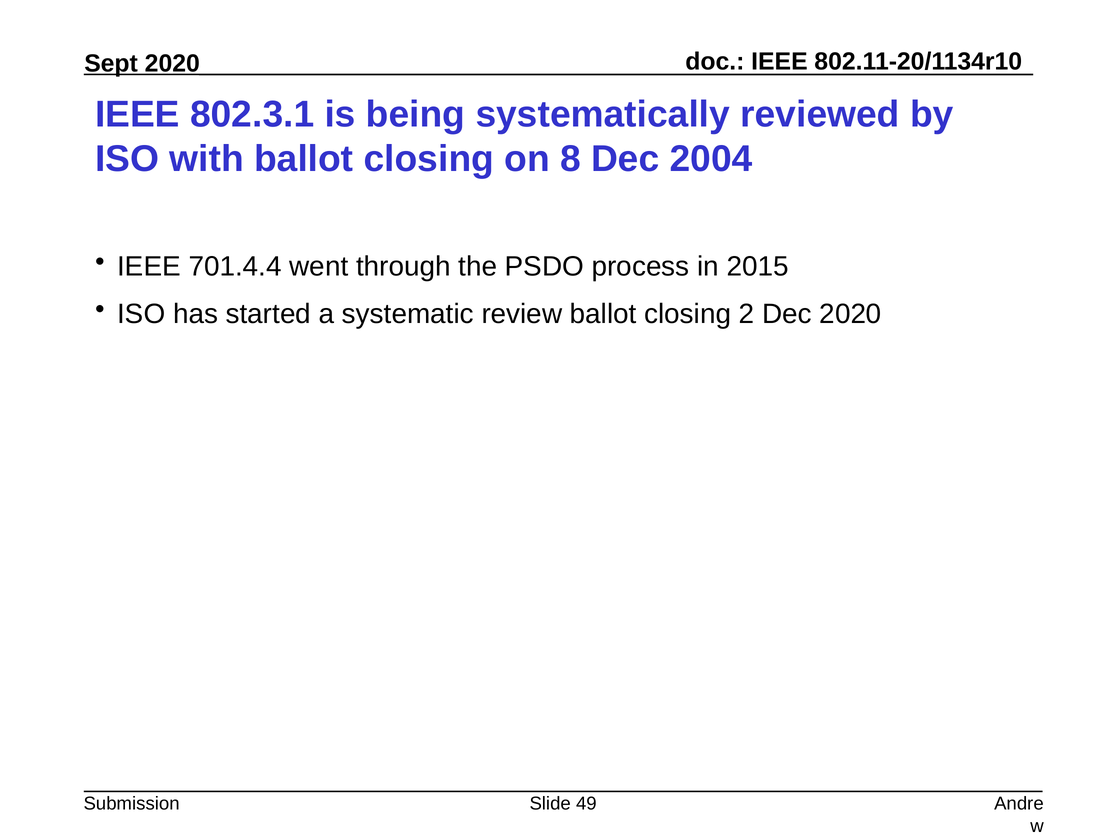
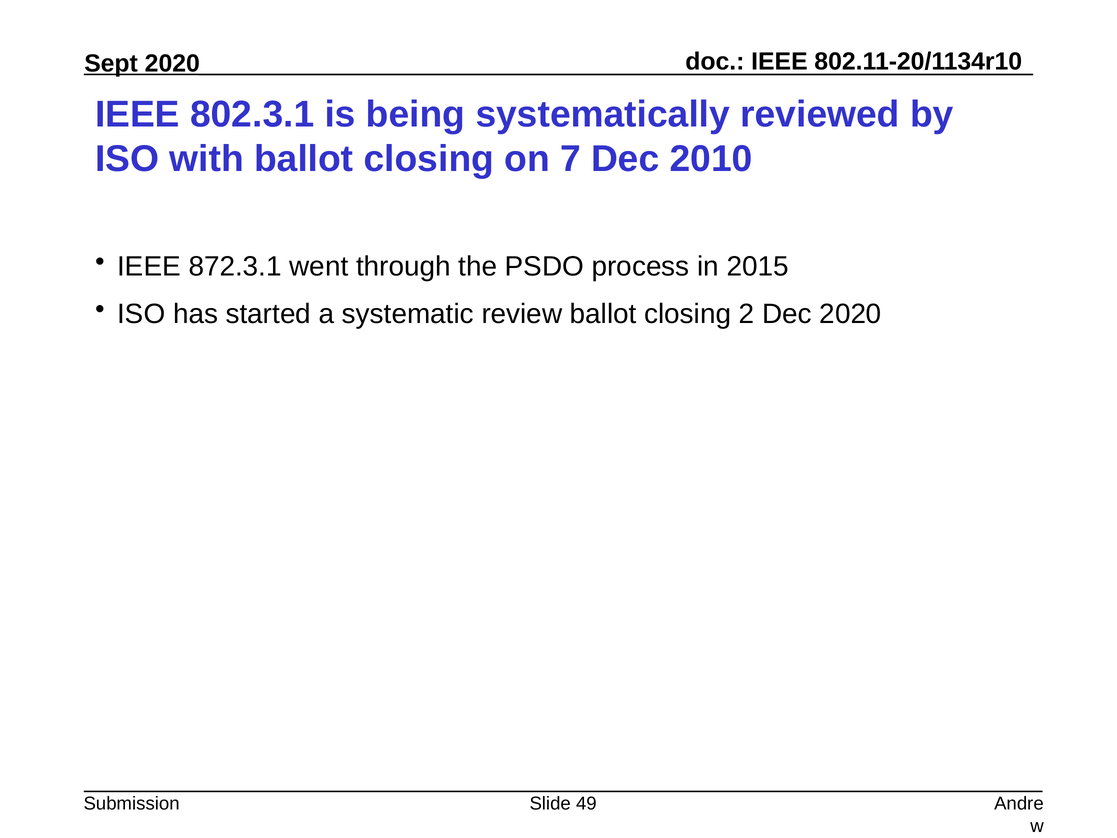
8: 8 -> 7 (570, 159)
2004: 2004 -> 2010 (711, 159)
701.4.4: 701.4.4 -> 872.3.1 (235, 266)
